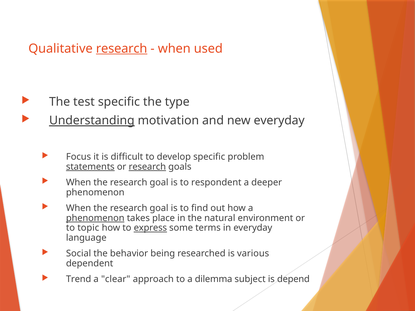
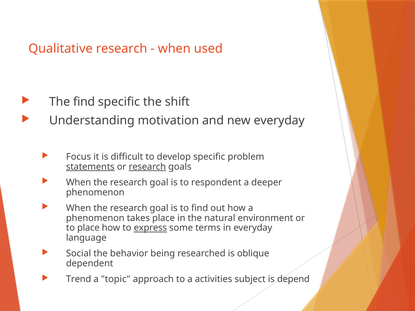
research underline: present -> none (122, 49)
The test: test -> find (84, 102)
type: type -> shift (177, 102)
Understanding underline: present -> none (92, 121)
phenomenon underline: present -> none (95, 218)
to topic: topic -> place (88, 228)
various: various -> oblique (253, 254)
clear: clear -> topic (116, 279)
dilemma: dilemma -> activities (214, 279)
